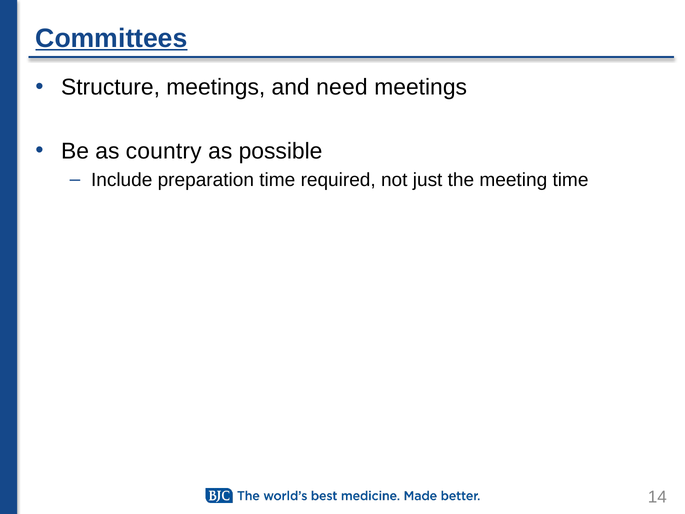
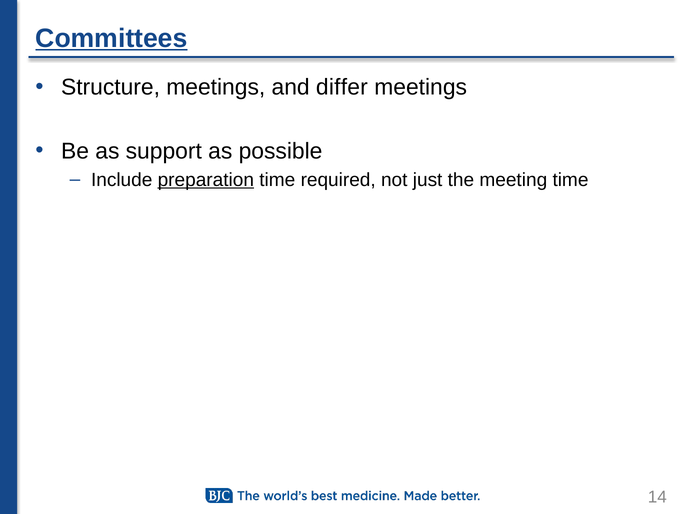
need: need -> differ (342, 87)
country: country -> support (164, 151)
preparation underline: none -> present (206, 180)
